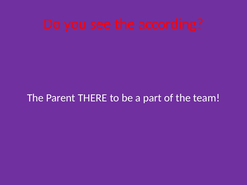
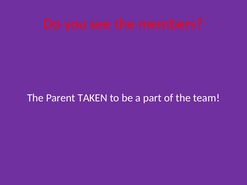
according: according -> members (171, 24)
THERE: THERE -> TAKEN (93, 98)
